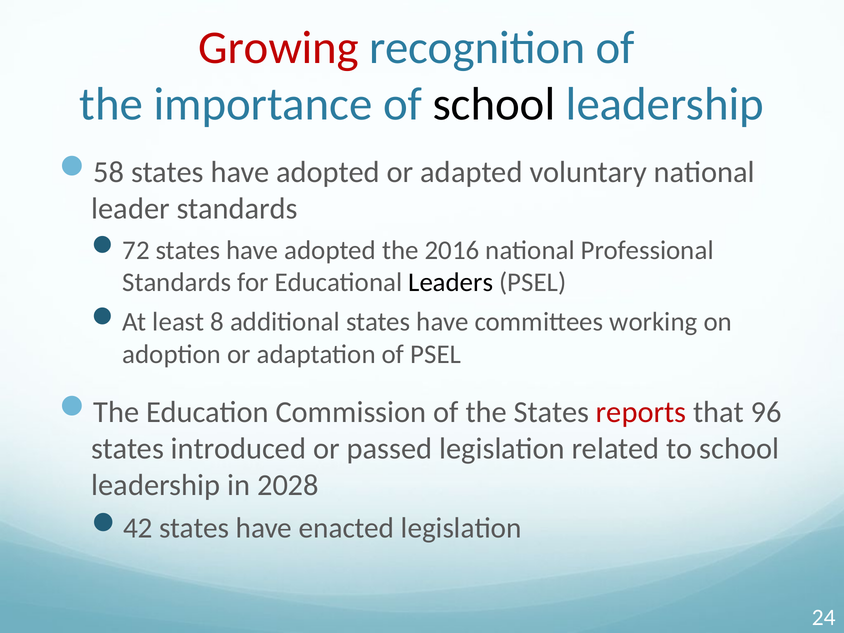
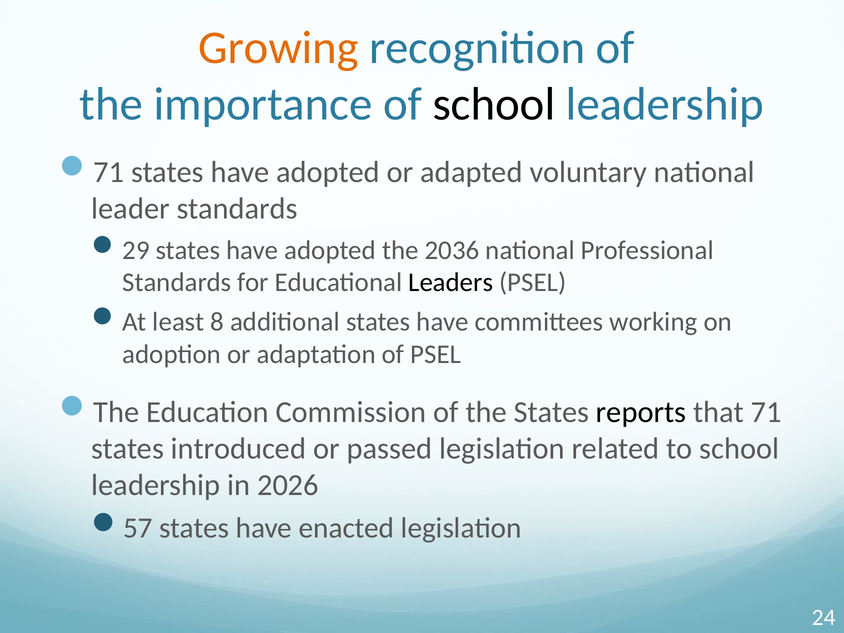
Growing colour: red -> orange (279, 48)
58: 58 -> 71 (109, 172)
72: 72 -> 29 (136, 250)
2016: 2016 -> 2036 (452, 250)
reports colour: red -> black (641, 412)
that 96: 96 -> 71 (766, 412)
2028: 2028 -> 2026 (288, 485)
42: 42 -> 57 (138, 528)
